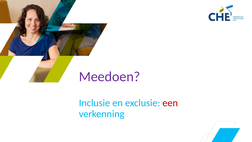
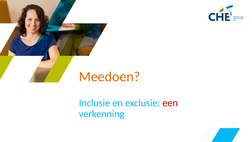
Meedoen colour: purple -> orange (110, 77)
